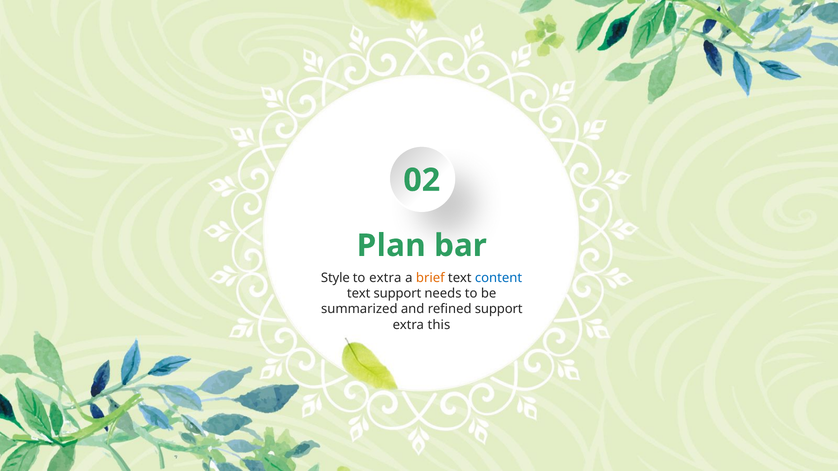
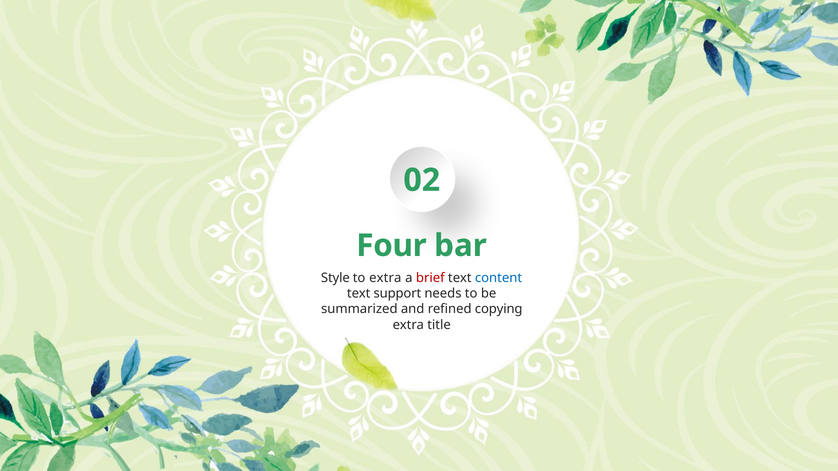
Plan: Plan -> Four (391, 246)
brief colour: orange -> red (430, 278)
refined support: support -> copying (499, 309)
this: this -> title (439, 325)
